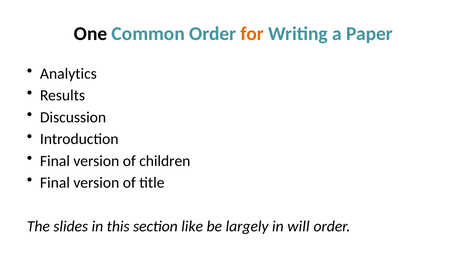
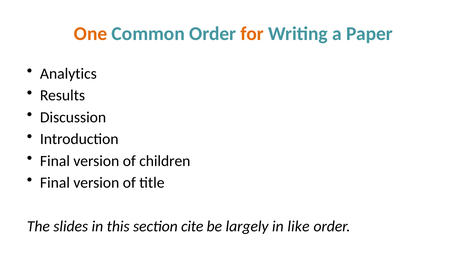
One colour: black -> orange (91, 34)
like: like -> cite (192, 226)
will: will -> like (298, 226)
